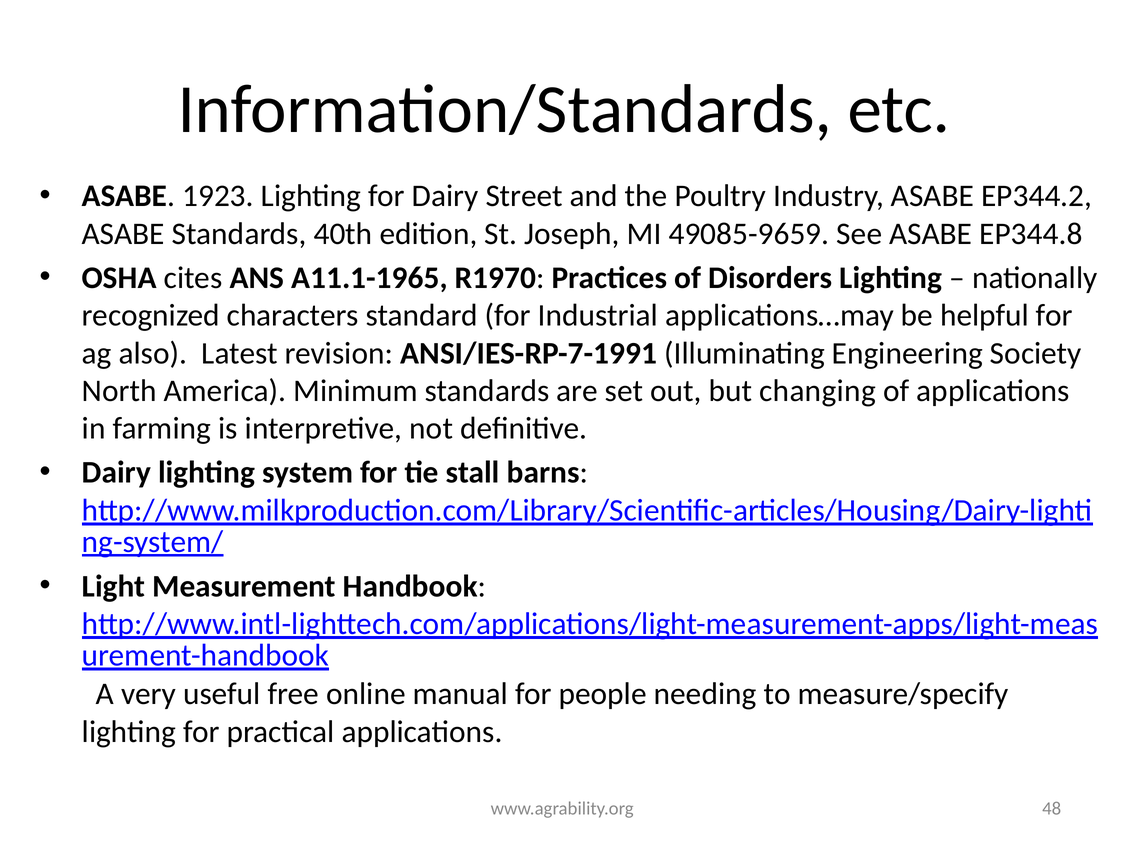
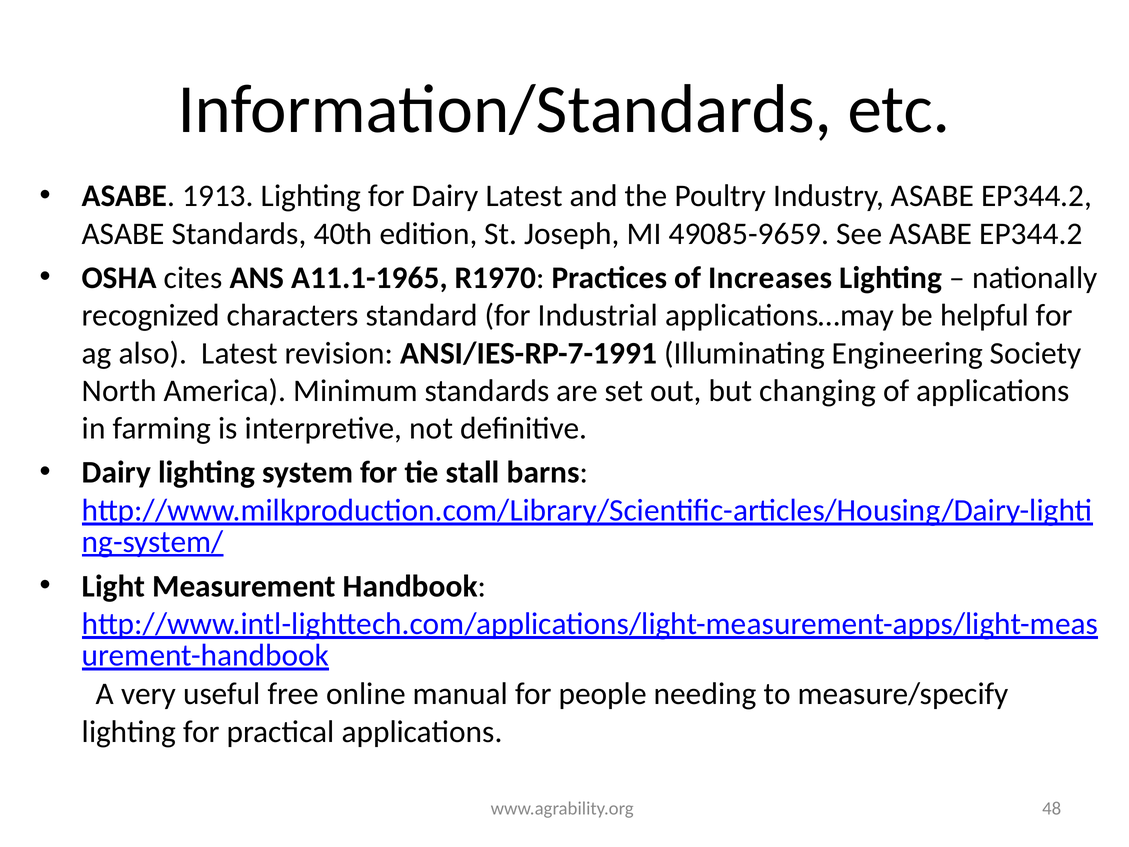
1923: 1923 -> 1913 (218, 196)
Dairy Street: Street -> Latest (524, 196)
See ASABE EP344.8: EP344.8 -> EP344.2 (1031, 234)
Disorders: Disorders -> Increases (770, 278)
